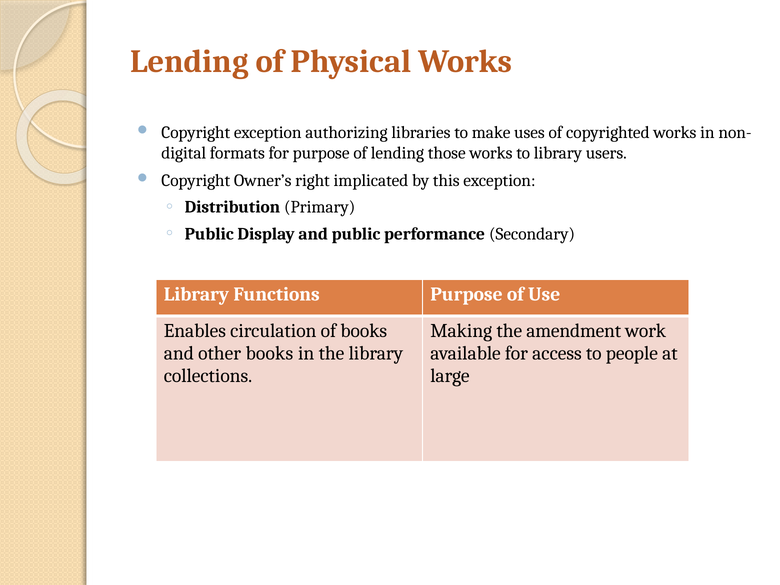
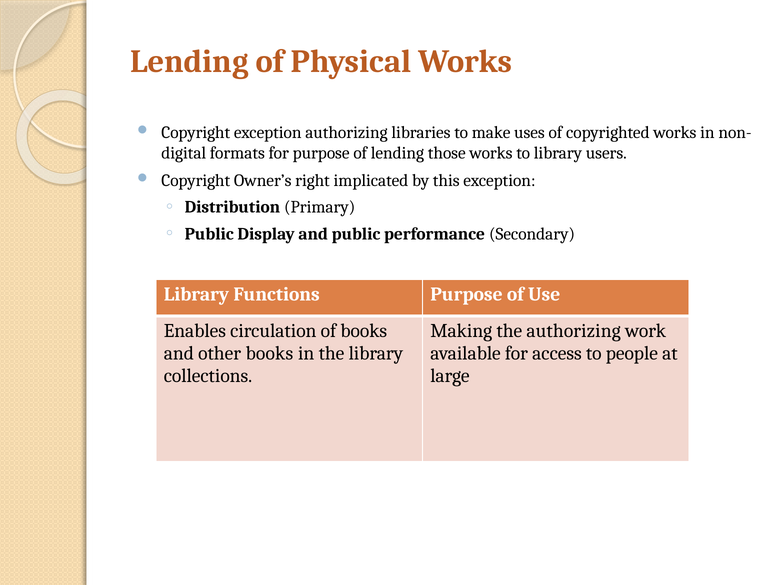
the amendment: amendment -> authorizing (574, 331)
